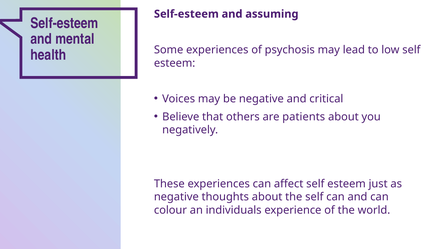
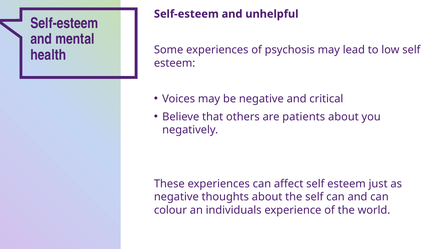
assuming: assuming -> unhelpful (272, 14)
